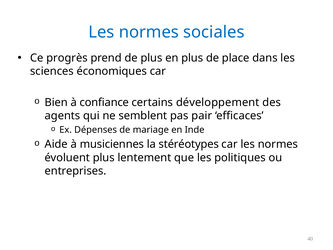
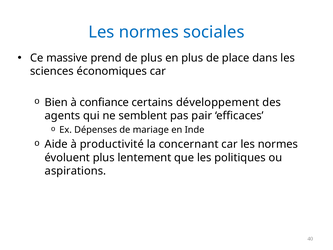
progrès: progrès -> massive (67, 58)
musiciennes: musiciennes -> productivité (112, 144)
stéréotypes: stéréotypes -> concernant (189, 144)
entreprises: entreprises -> aspirations (75, 171)
